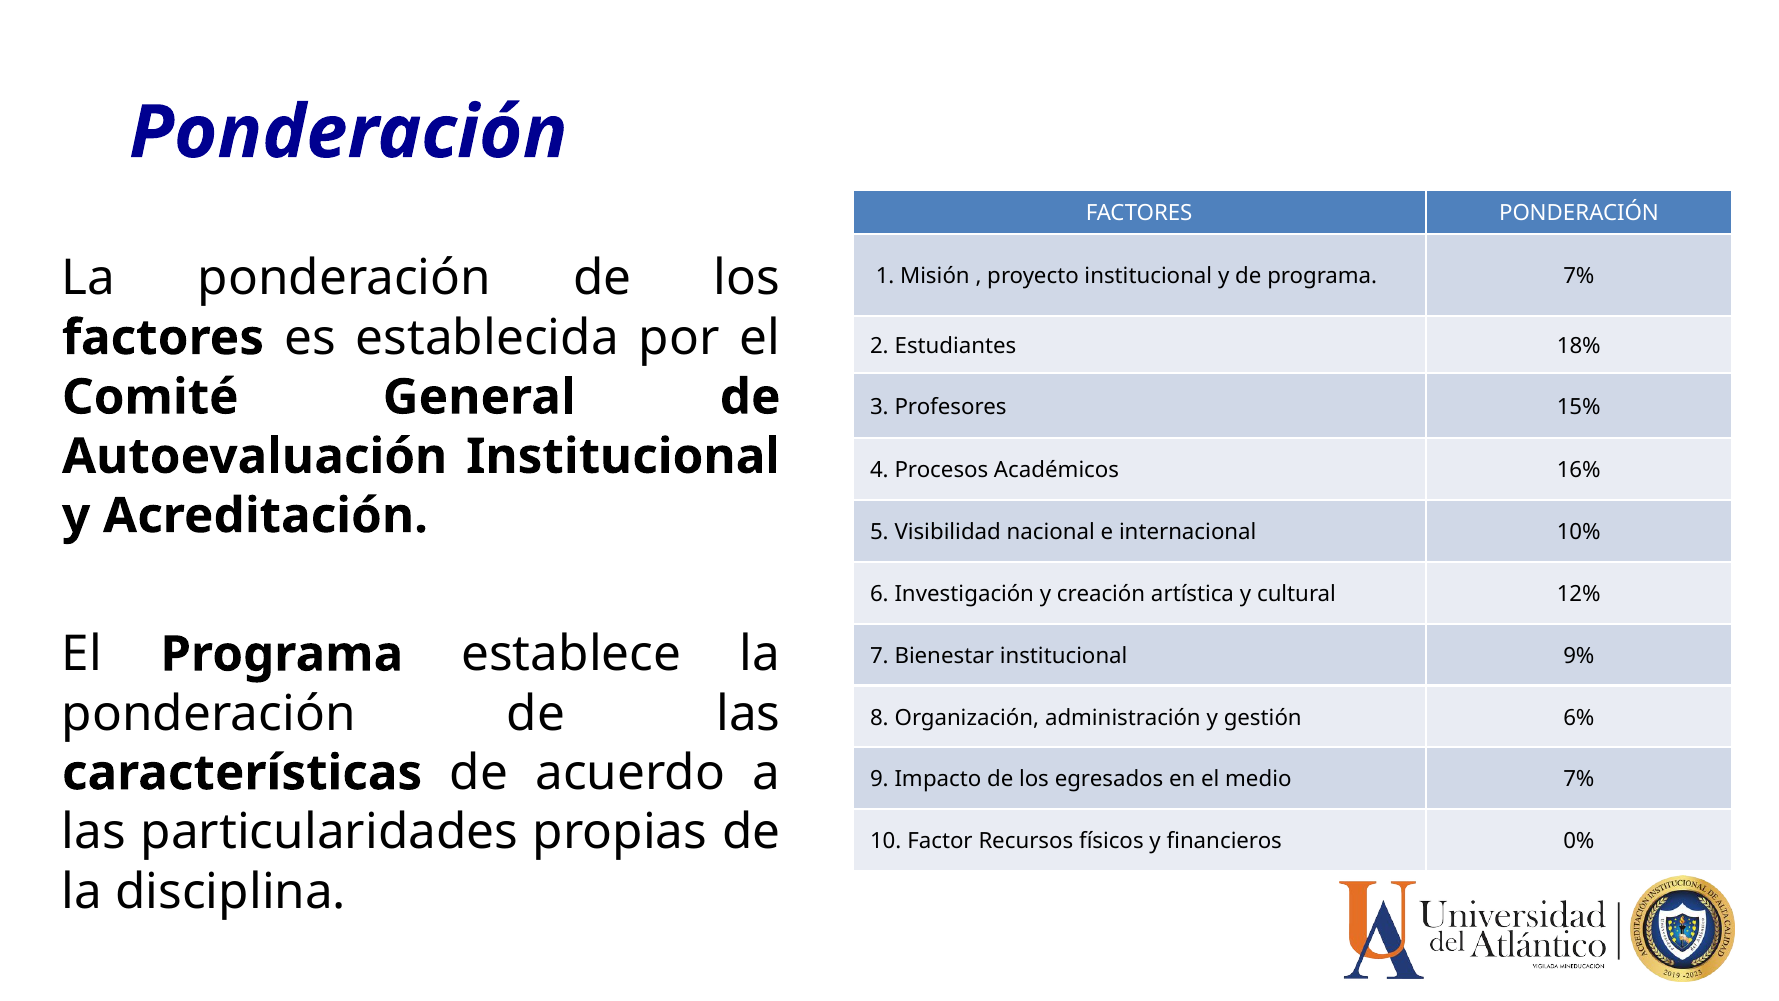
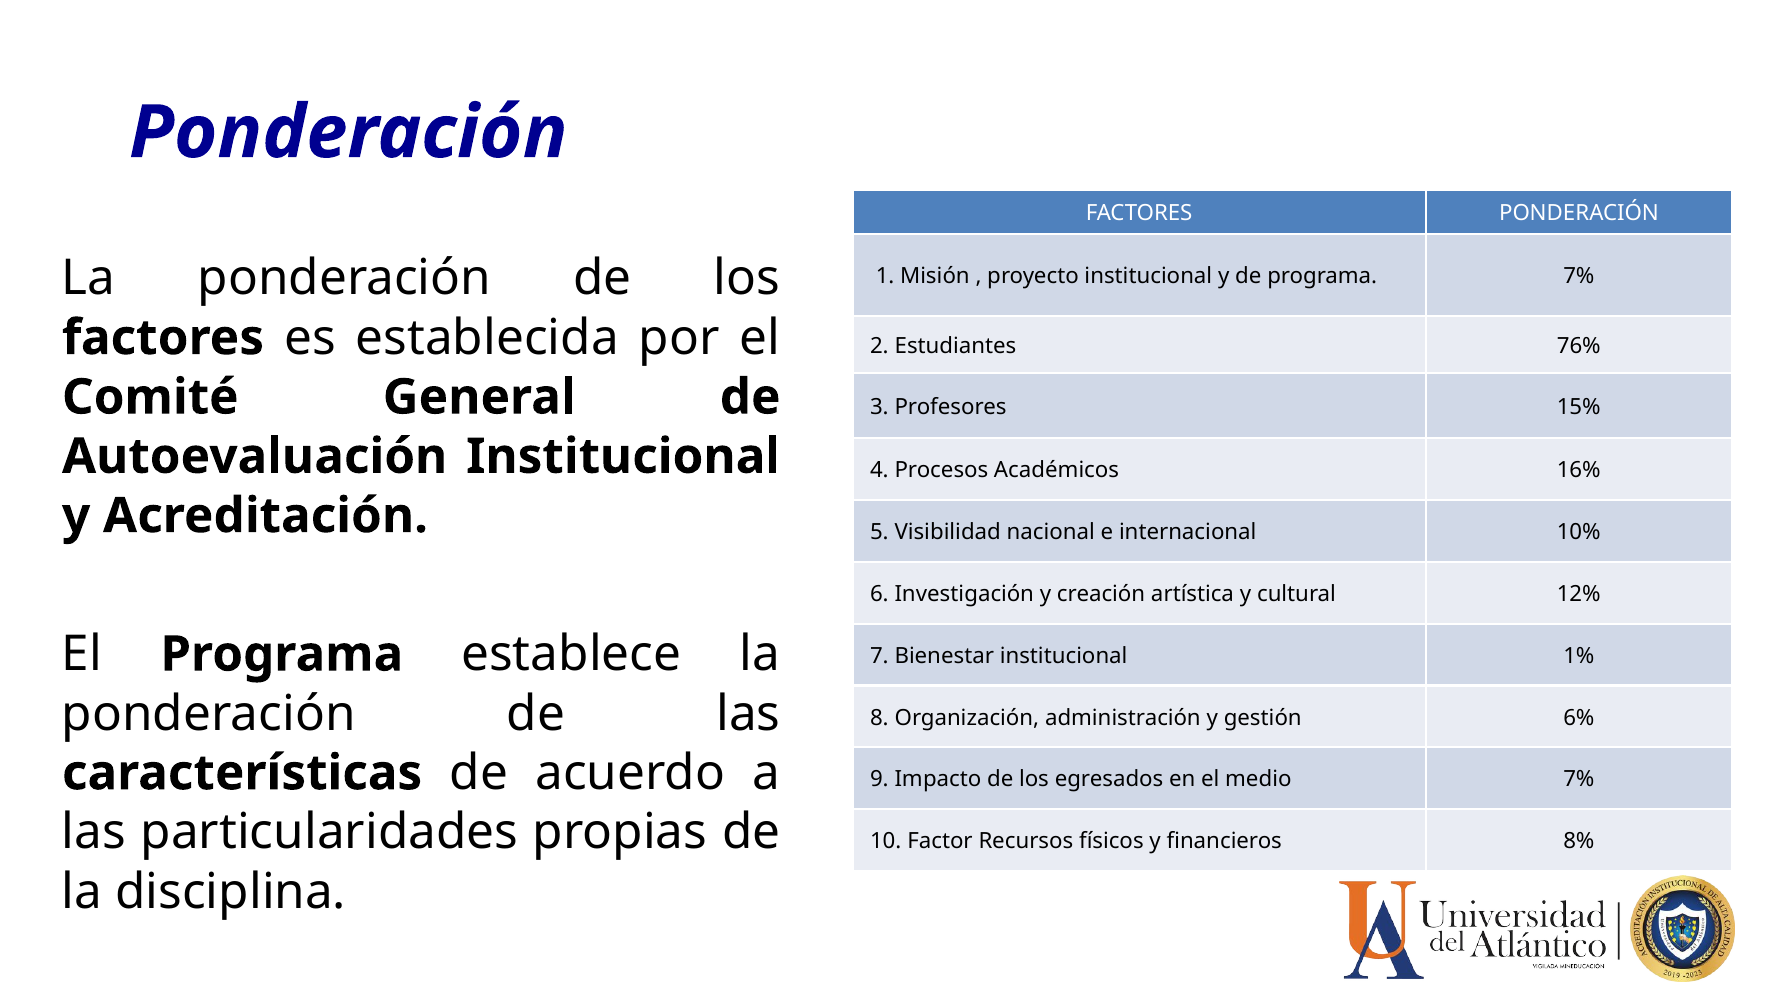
18%: 18% -> 76% (1579, 346)
9%: 9% -> 1% (1579, 656)
0%: 0% -> 8% (1579, 841)
